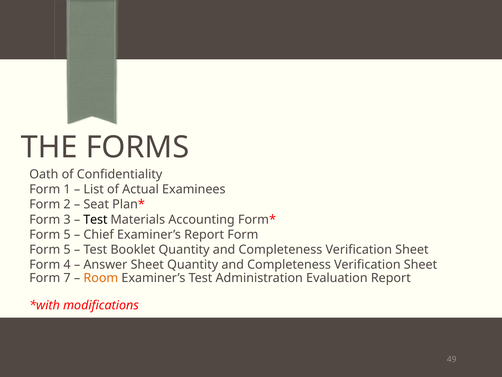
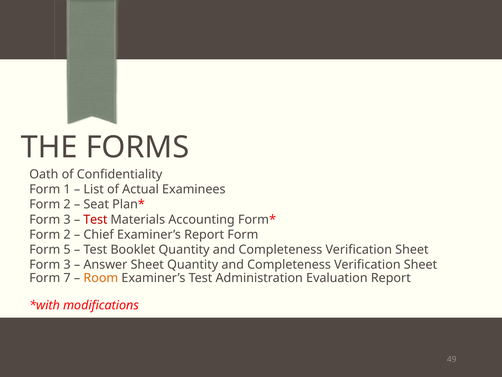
Test colour: black -> red (95, 219)
5: 5 -> 2 (67, 234)
4: 4 -> 3 (67, 264)
